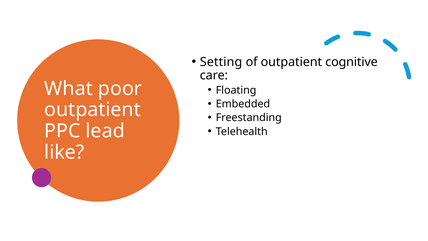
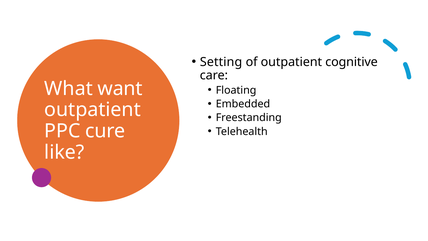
poor: poor -> want (120, 88)
lead: lead -> cure (105, 131)
